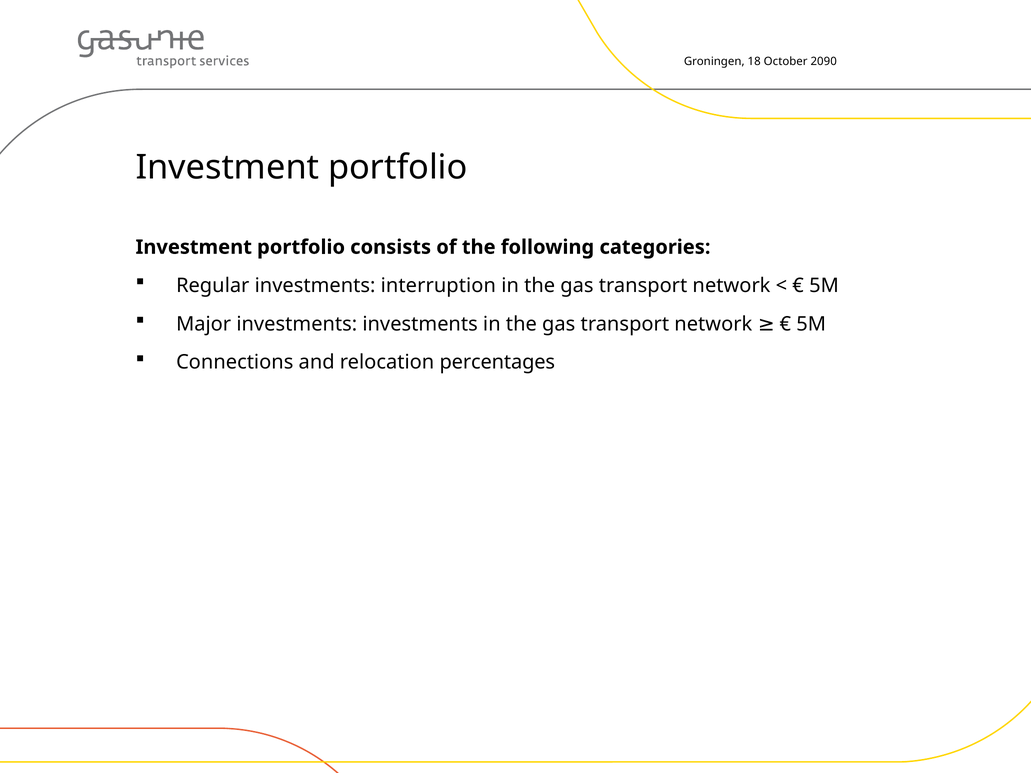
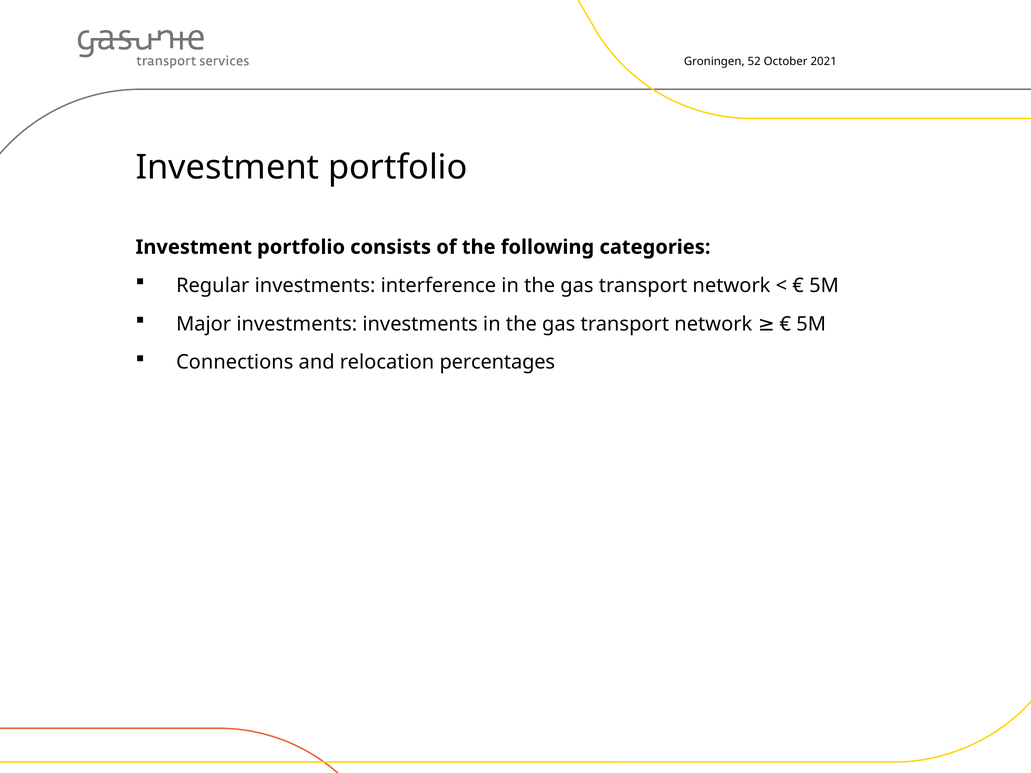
18: 18 -> 52 (754, 62)
2090: 2090 -> 2021 (824, 62)
interruption: interruption -> interference (438, 286)
